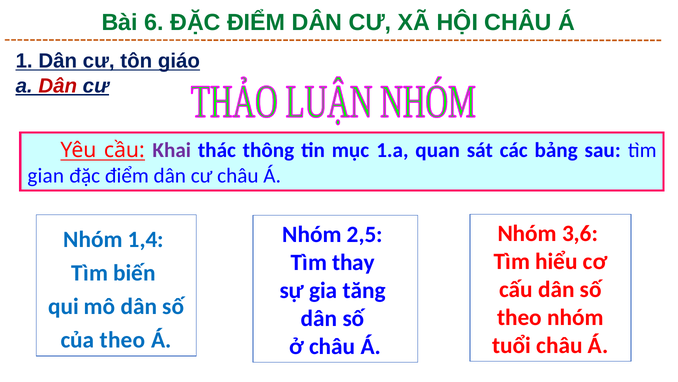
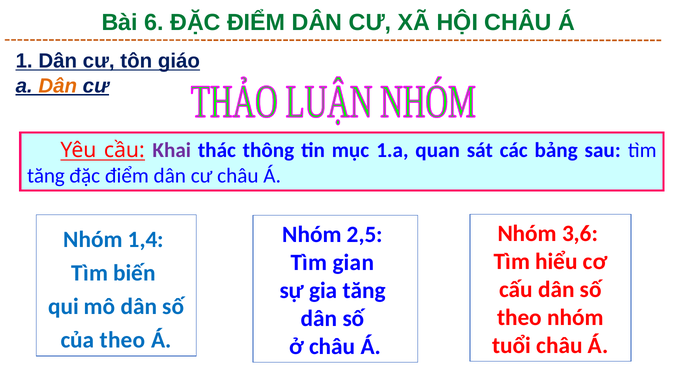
Dân colour: red -> orange (58, 86)
gian: gian -> tăng (46, 175)
thay: thay -> gian (353, 262)
